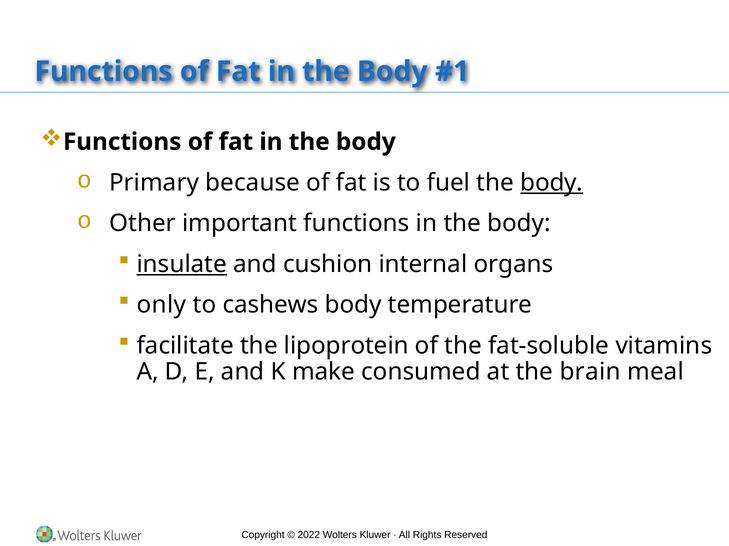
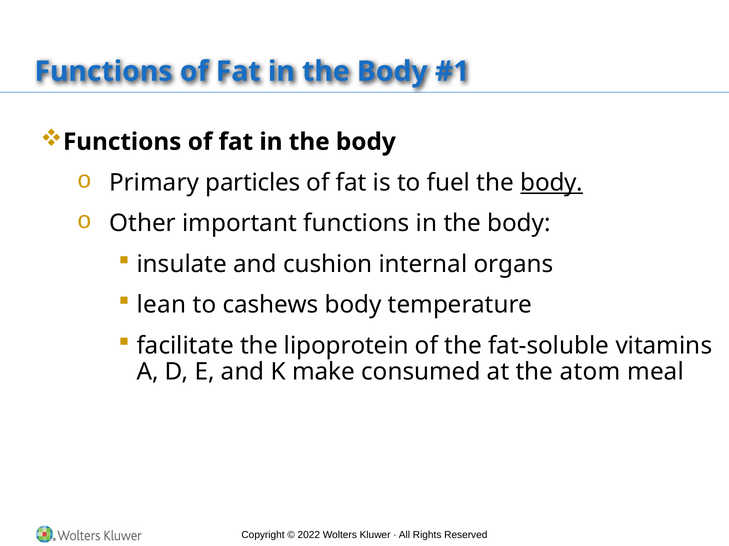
because: because -> particles (253, 183)
insulate underline: present -> none (182, 264)
only: only -> lean (161, 305)
brain: brain -> atom (590, 372)
